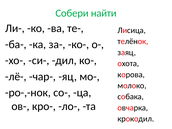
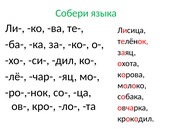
найти: найти -> языка (104, 13)
